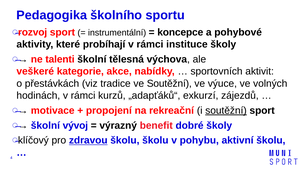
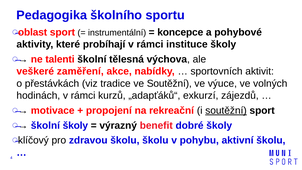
rozvoj: rozvoj -> oblast (33, 32)
kategorie: kategorie -> zaměření (80, 71)
školní vývoj: vývoj -> školy (75, 125)
zdravou underline: present -> none (88, 140)
